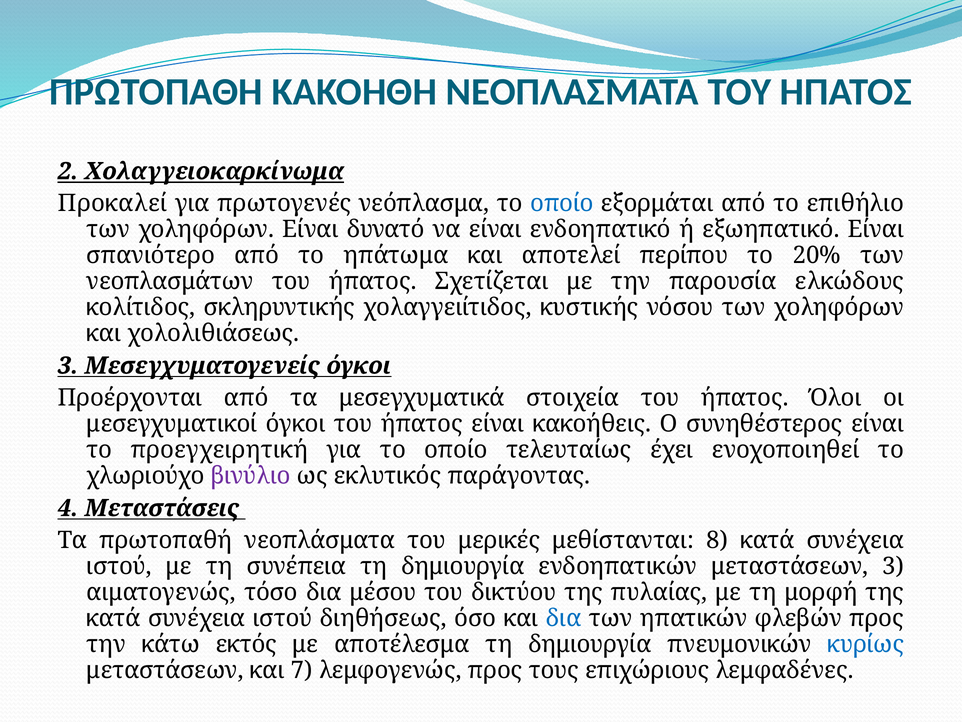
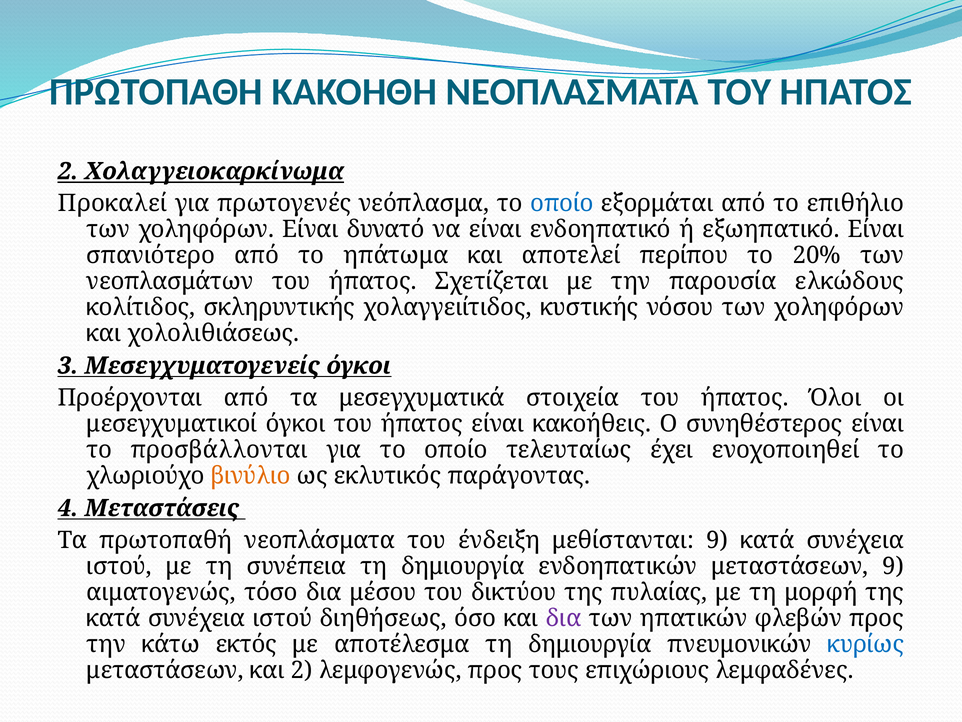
προεγχειρητική: προεγχειρητική -> προσβάλλονται (219, 450)
βινύλιο colour: purple -> orange (251, 476)
μερικές: μερικές -> ένδειξη (499, 540)
μεθίστανται 8: 8 -> 9 (717, 540)
μεταστάσεων 3: 3 -> 9 (893, 566)
δια colour: blue -> purple (564, 618)
και 7: 7 -> 2 (302, 670)
